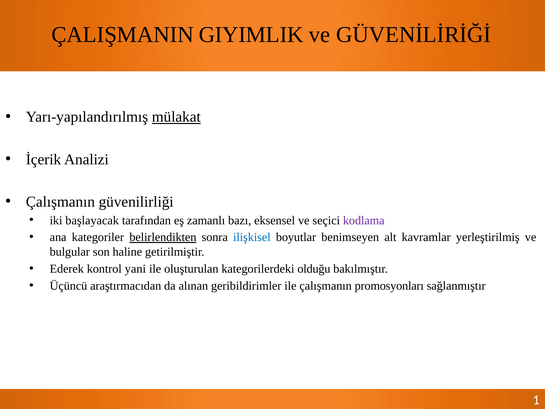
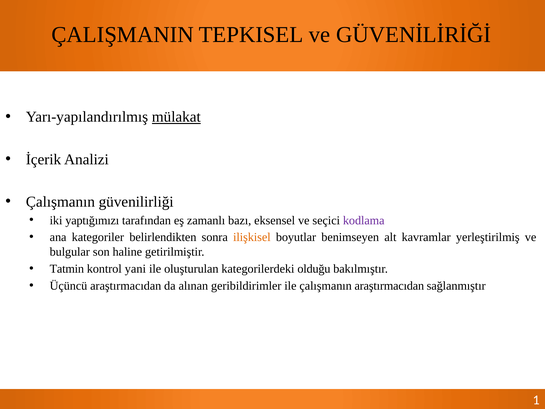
GIYIMLIK: GIYIMLIK -> TEPKISEL (251, 35)
başlayacak: başlayacak -> yaptığımızı (92, 220)
belirlendikten underline: present -> none (163, 237)
ilişkisel colour: blue -> orange (252, 237)
Ederek: Ederek -> Tatmin (67, 269)
çalışmanın promosyonları: promosyonları -> araştırmacıdan (389, 286)
